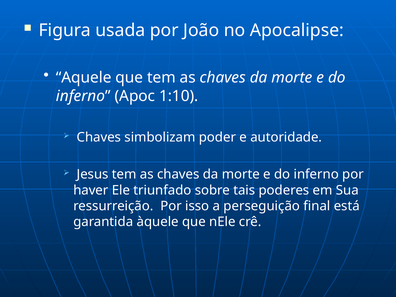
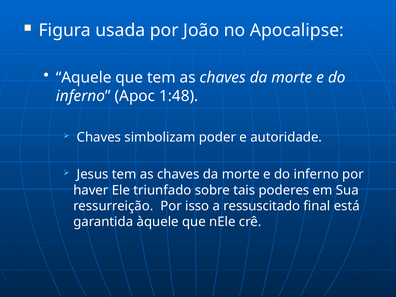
1:10: 1:10 -> 1:48 (179, 96)
perseguição: perseguição -> ressuscitado (262, 206)
